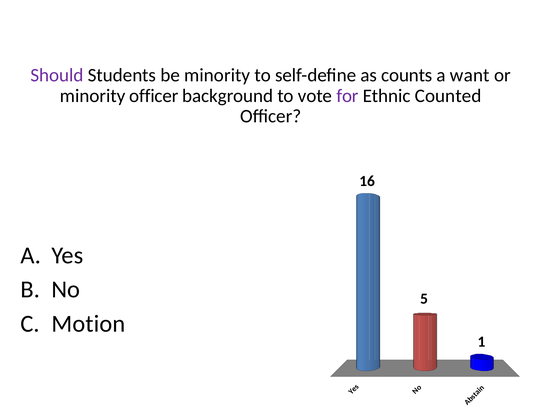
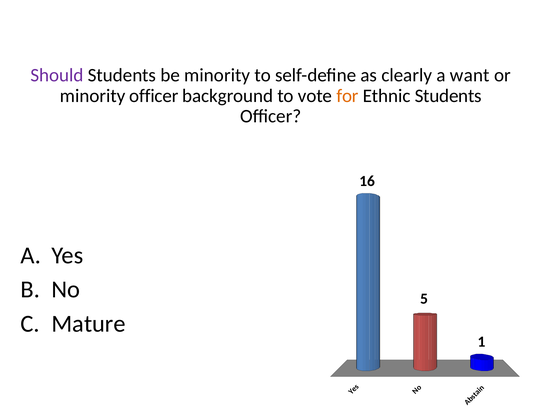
counts: counts -> clearly (407, 75)
for colour: purple -> orange (347, 96)
Ethnic Counted: Counted -> Students (448, 96)
Motion: Motion -> Mature (89, 324)
